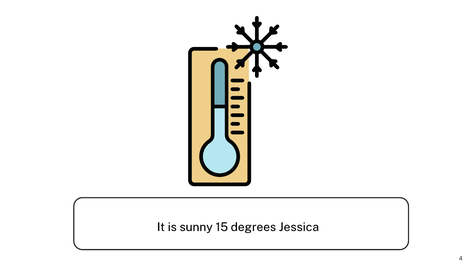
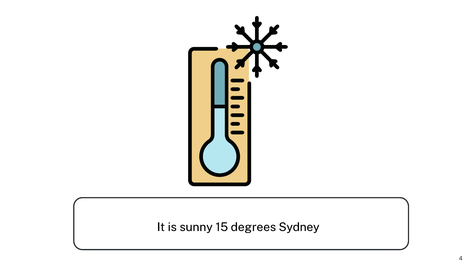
Jessica: Jessica -> Sydney (299, 227)
